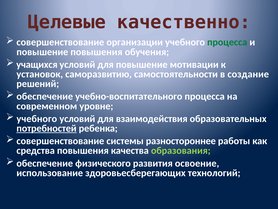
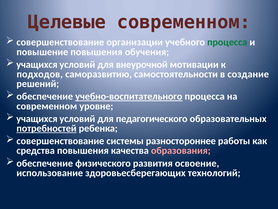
Целевые качественно: качественно -> современном (184, 22)
для повышение: повышение -> внеурочной (142, 64)
установок: установок -> подходов (40, 74)
учебно-воспитательного underline: none -> present (129, 96)
учебного: учебного -> учащихся (37, 118)
взаимодействия: взаимодействия -> педагогического (152, 118)
образования colour: light green -> pink (181, 150)
